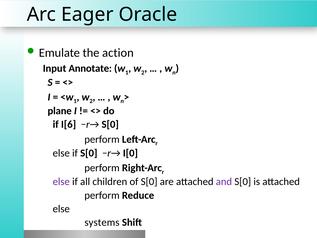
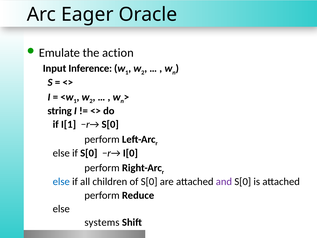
Annotate: Annotate -> Inference (90, 68)
plane: plane -> string (60, 111)
I[6: I[6 -> I[1 (69, 124)
else colour: purple -> blue (61, 182)
